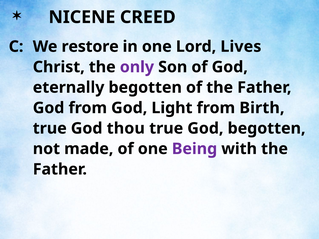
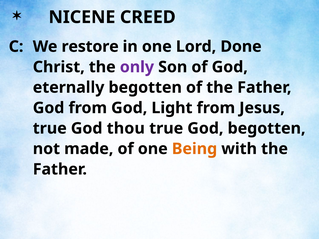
Lives: Lives -> Done (241, 47)
Birth: Birth -> Jesus (262, 108)
Being colour: purple -> orange (194, 149)
